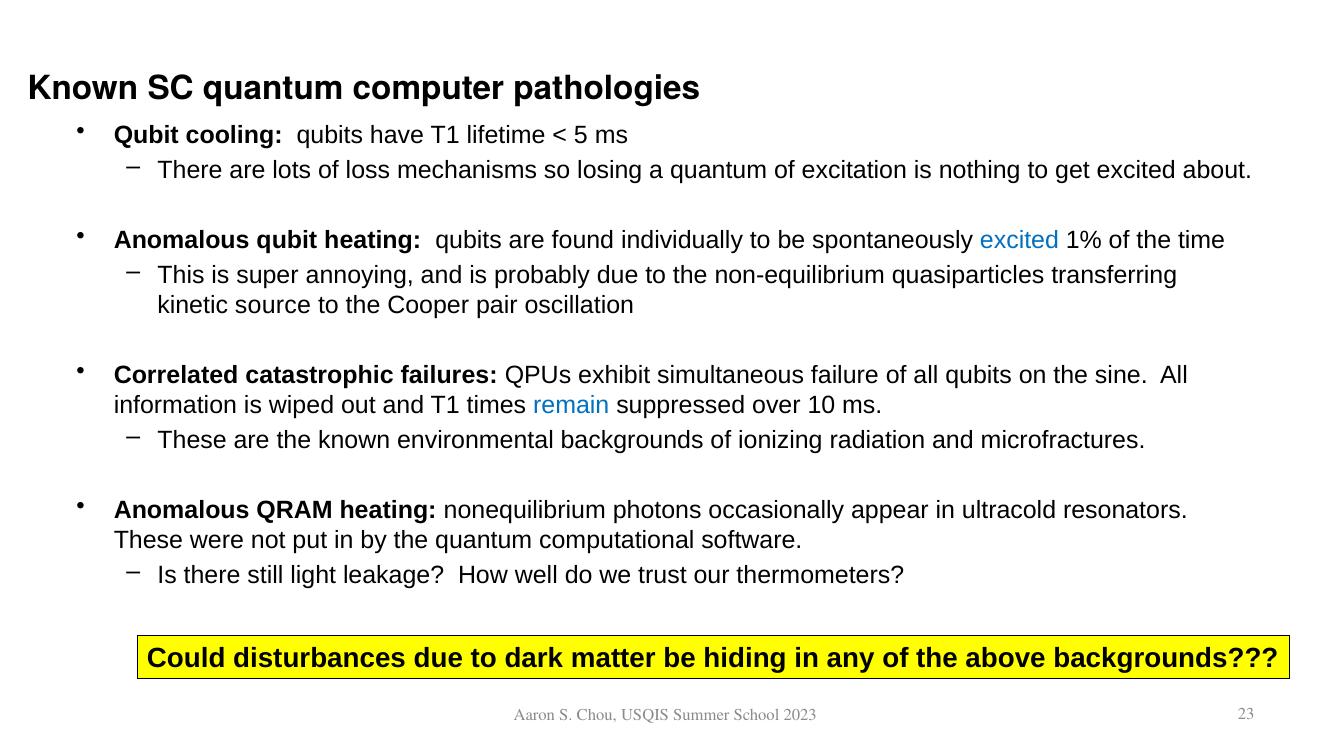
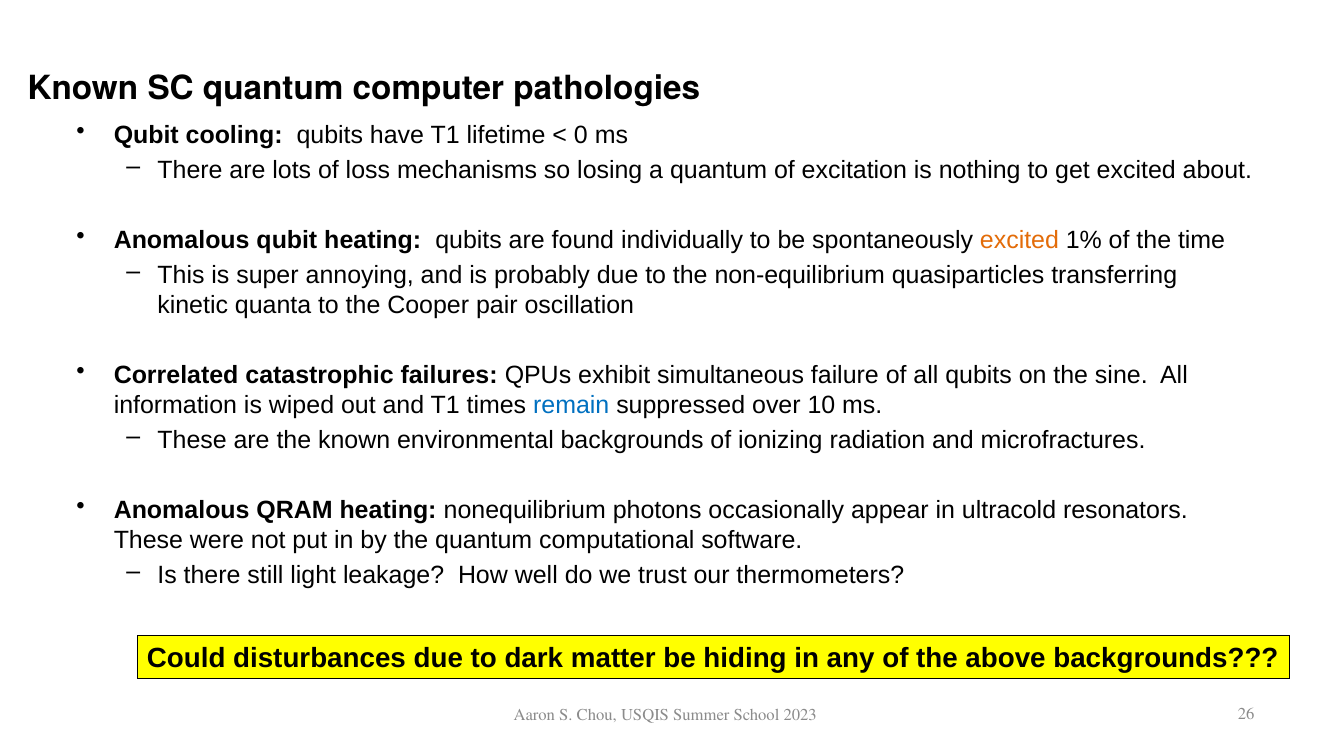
5: 5 -> 0 (581, 136)
excited colour: blue -> orange (1019, 240)
source: source -> quanta (273, 305)
23: 23 -> 26 (1246, 714)
